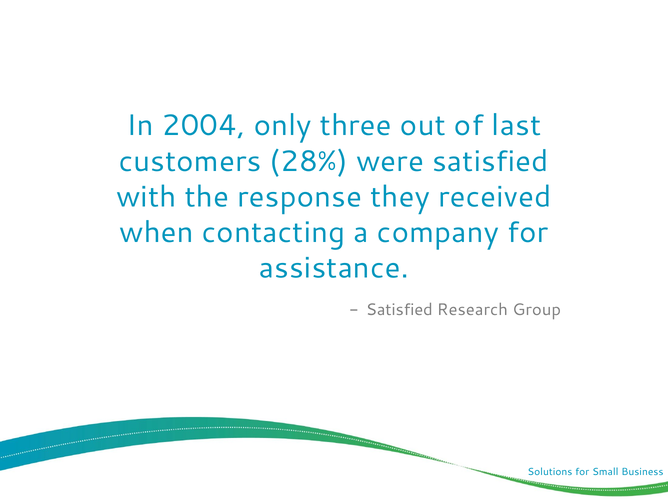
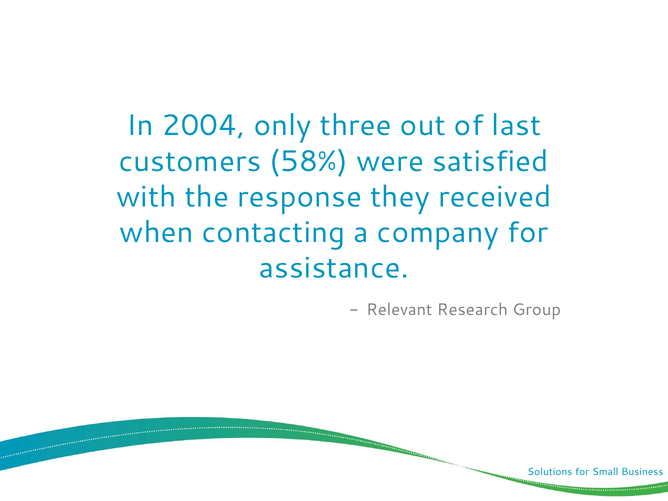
28%: 28% -> 58% (309, 161)
Satisfied: Satisfied -> Relevant (399, 310)
